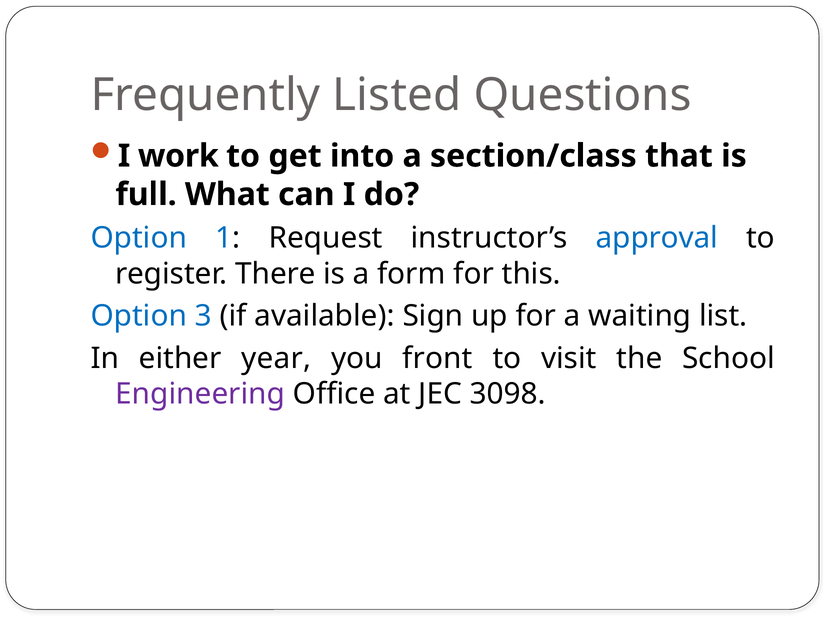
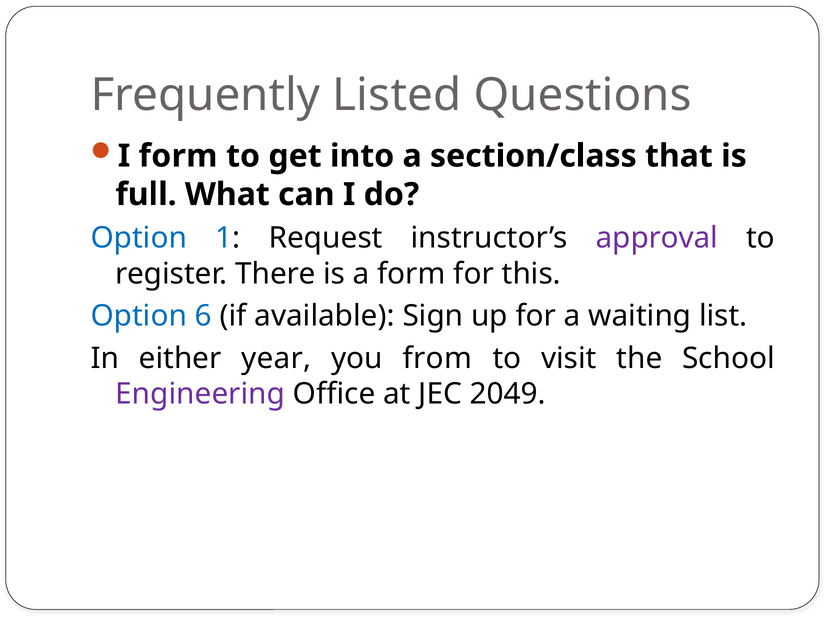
I work: work -> form (178, 156)
approval colour: blue -> purple (657, 238)
3: 3 -> 6 (203, 316)
front: front -> from (438, 359)
3098: 3098 -> 2049 (508, 395)
